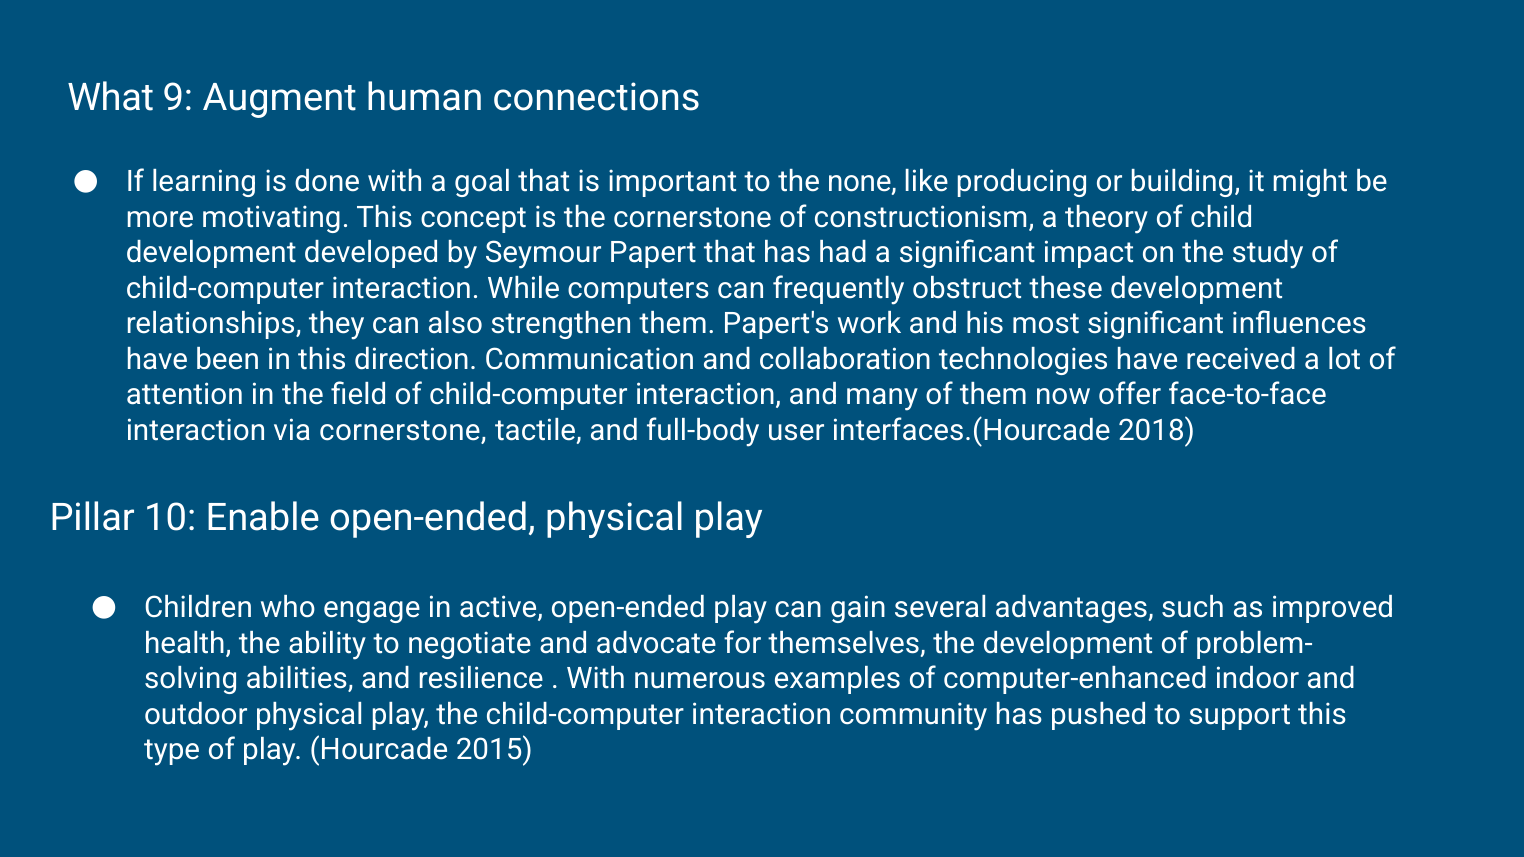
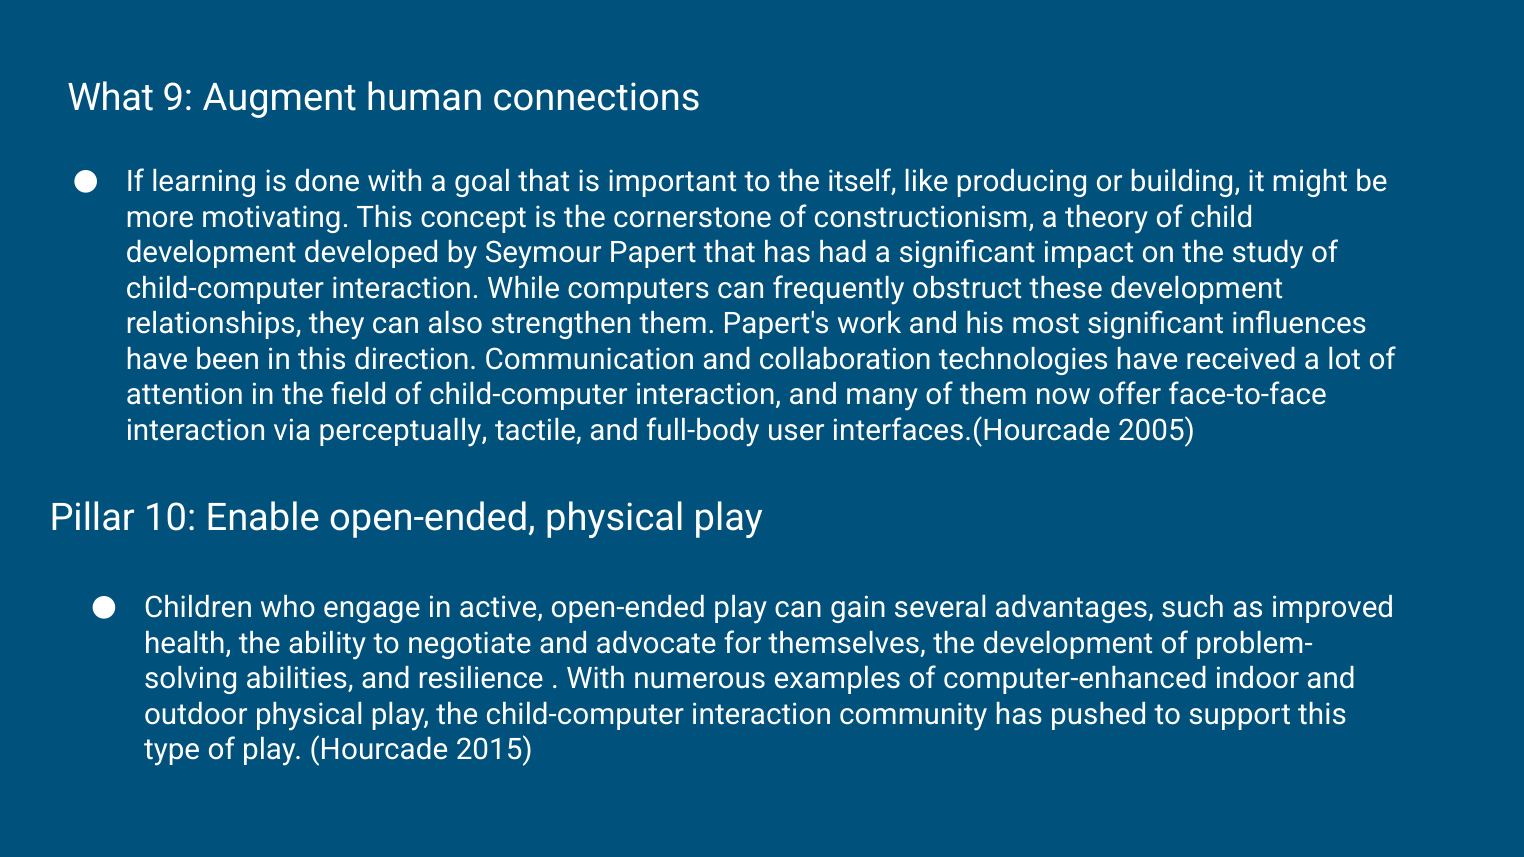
none: none -> itself (862, 182)
via cornerstone: cornerstone -> perceptually (403, 431)
2018: 2018 -> 2005 (1157, 431)
